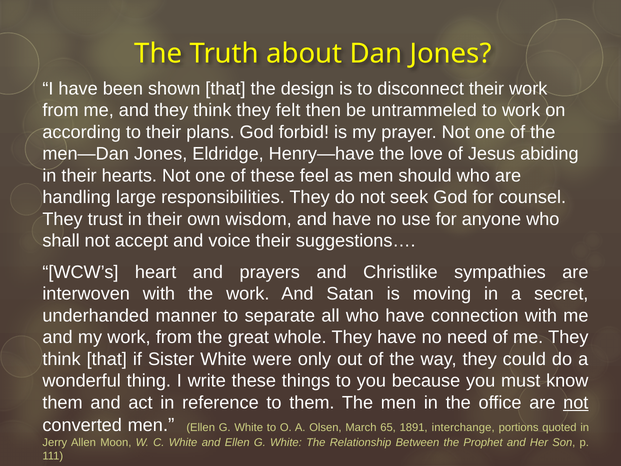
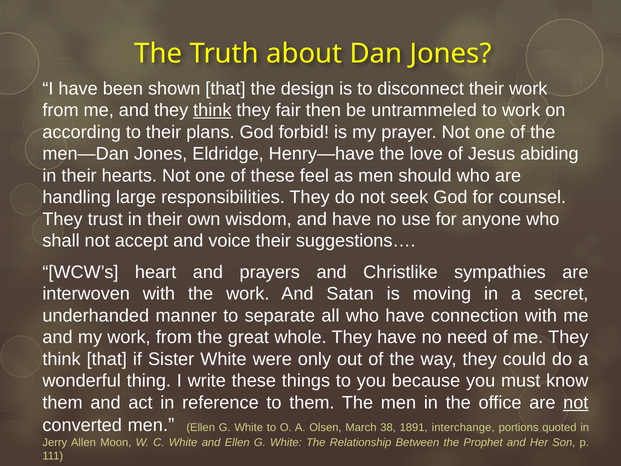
think underline: none -> present (212, 110)
felt: felt -> fair (288, 110)
65: 65 -> 38 (388, 427)
